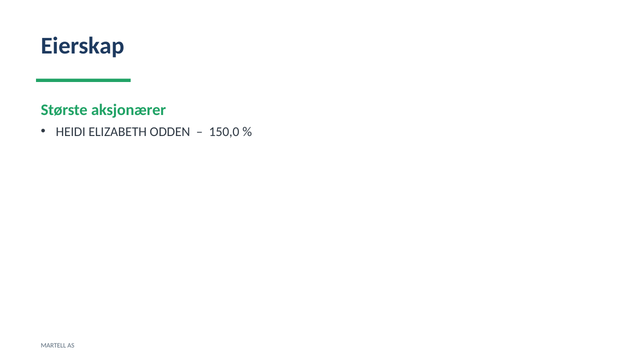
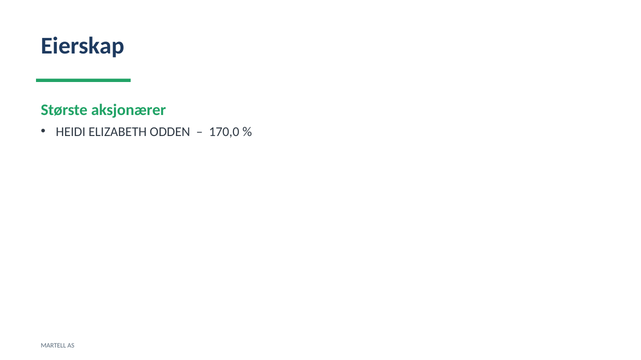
150,0: 150,0 -> 170,0 (224, 132)
